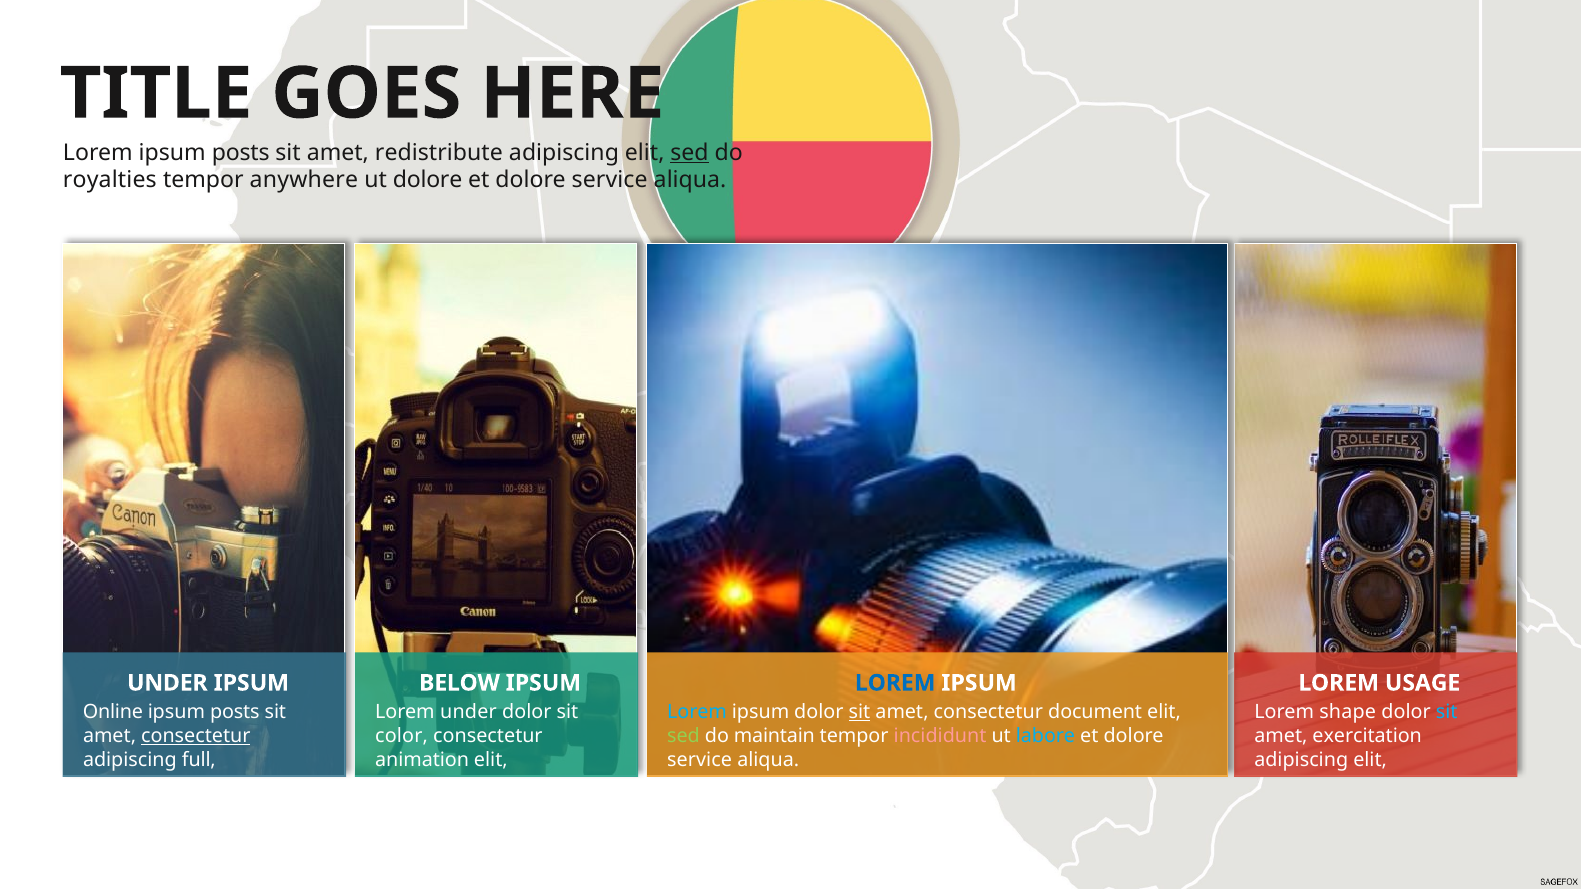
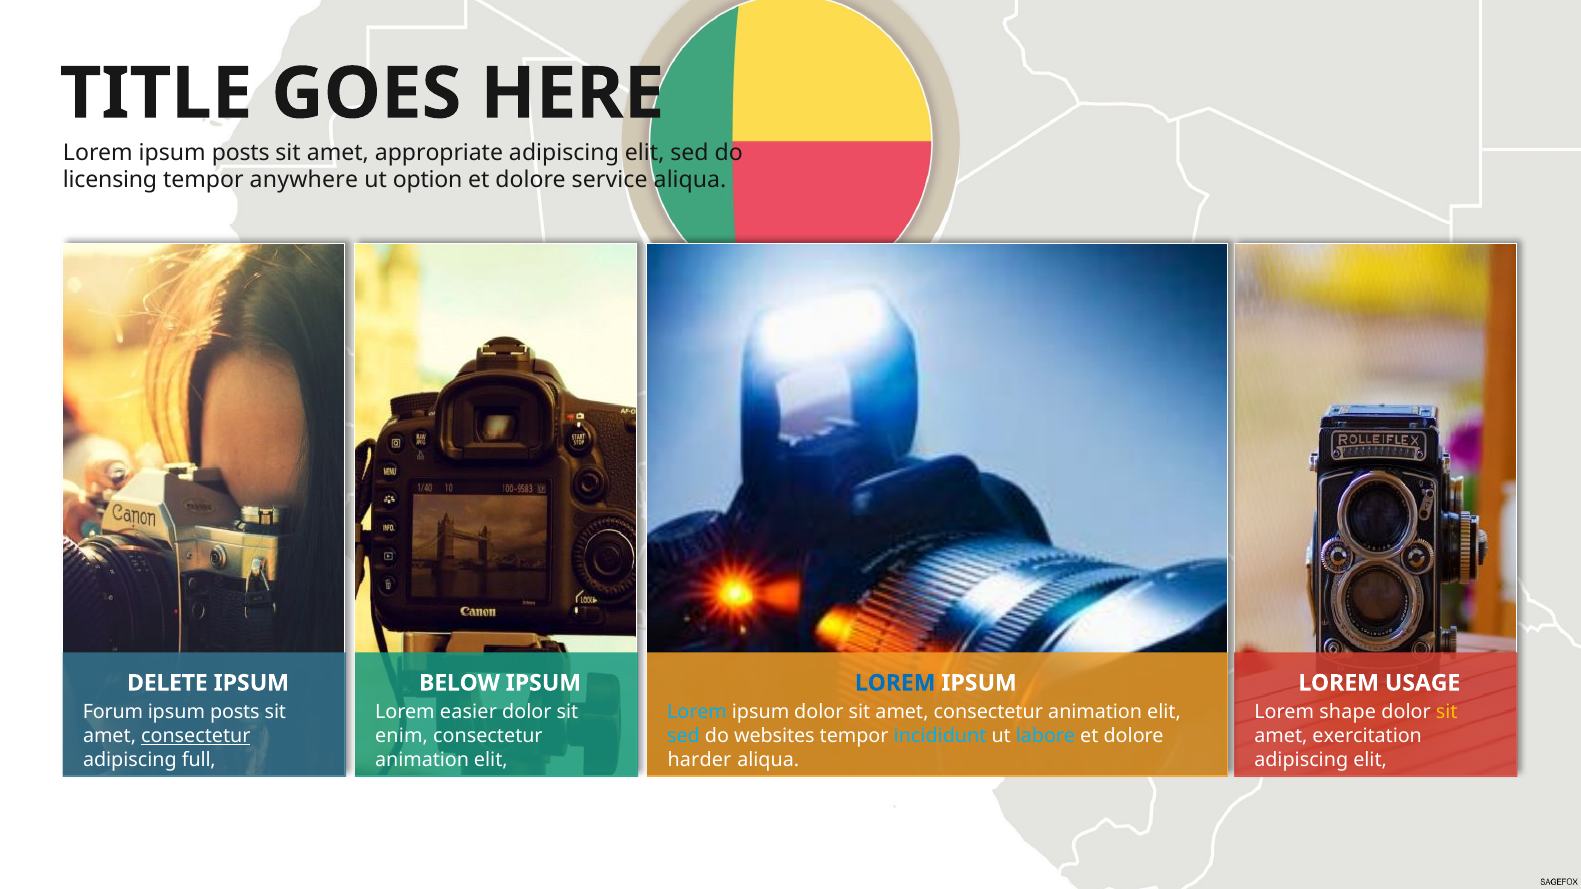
redistribute: redistribute -> appropriate (439, 153)
sed underline: present -> none (689, 153)
royalties: royalties -> licensing (110, 180)
ut dolore: dolore -> option (428, 180)
UNDER: UNDER -> DELETE (167, 683)
Online: Online -> Forum (113, 713)
Lorem under: under -> easier (468, 713)
sit underline: present -> none (859, 713)
amet consectetur document: document -> animation (1095, 713)
sit colour: light blue -> yellow (1447, 713)
color: color -> enim (402, 736)
sed colour: light green -> light blue (684, 736)
maintain: maintain -> websites (774, 736)
incididunt colour: pink -> light blue (940, 736)
service: service -> harder (699, 760)
